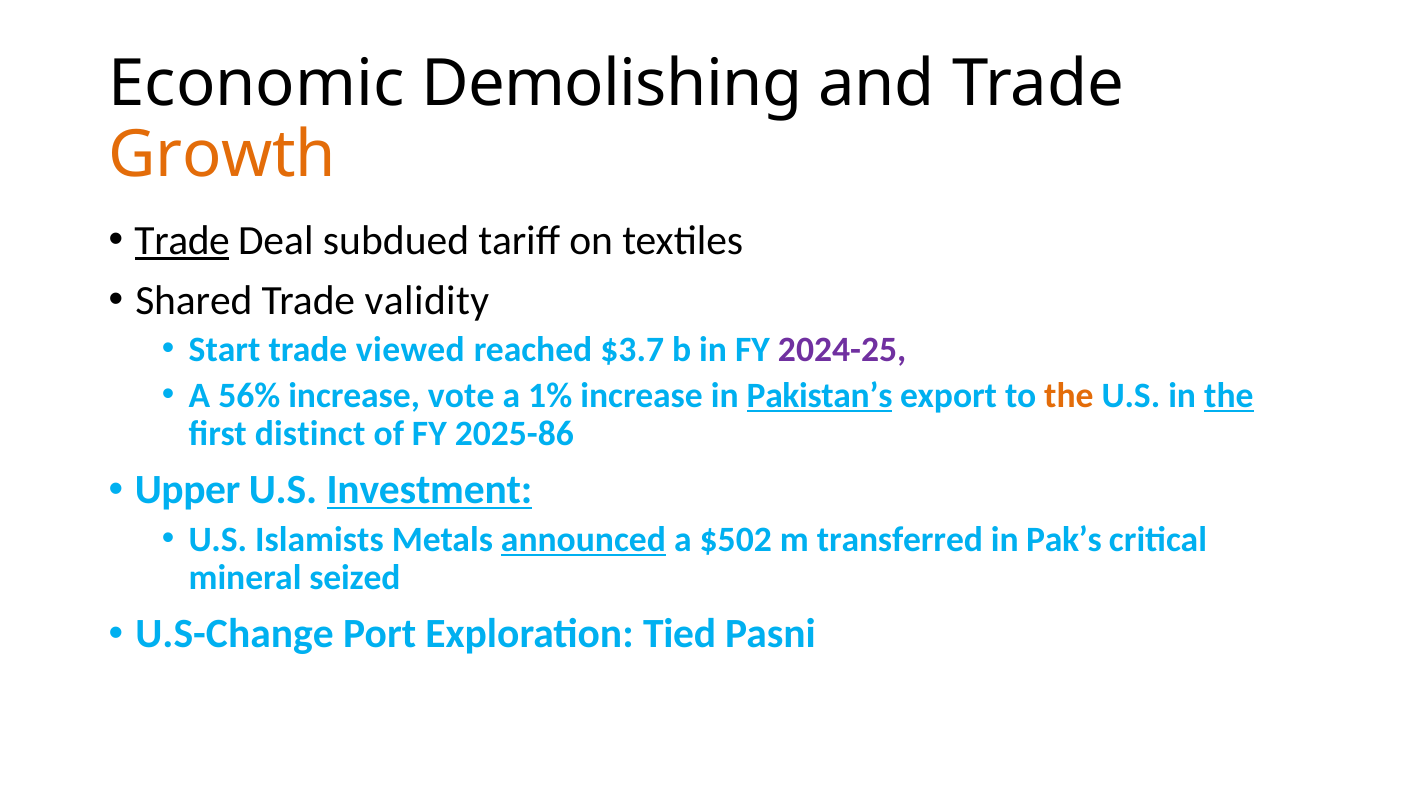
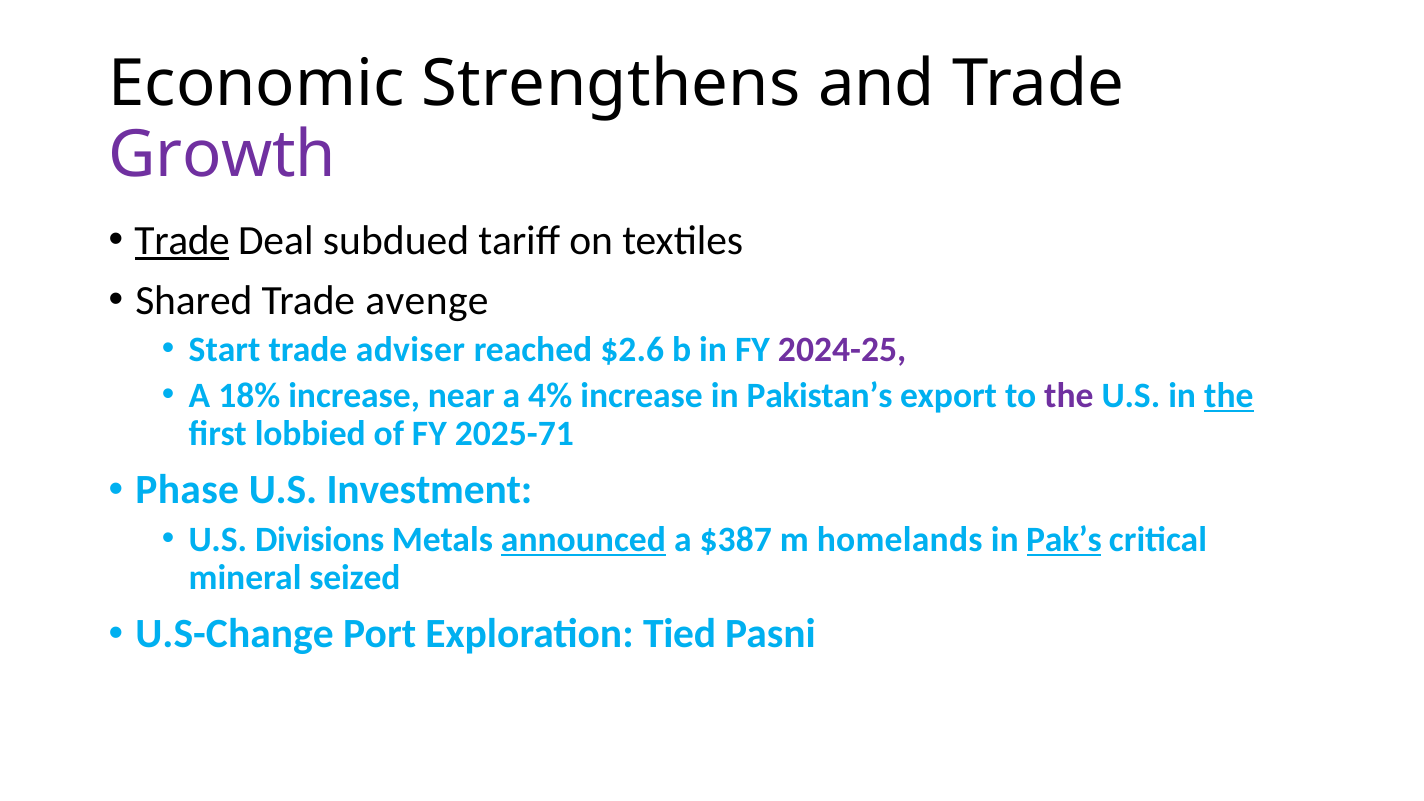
Demolishing: Demolishing -> Strengthens (611, 84)
Growth colour: orange -> purple (222, 155)
validity: validity -> avenge (427, 300)
viewed: viewed -> adviser (410, 350)
$3.7: $3.7 -> $2.6 (632, 350)
56%: 56% -> 18% (249, 395)
vote: vote -> near (461, 395)
1%: 1% -> 4% (550, 395)
Pakistan’s underline: present -> none (820, 395)
the colour: orange -> purple (1069, 395)
distinct: distinct -> lobbied (310, 434)
2025-86: 2025-86 -> 2025-71 (514, 434)
Upper: Upper -> Phase (187, 490)
Investment underline: present -> none (429, 490)
Islamists: Islamists -> Divisions (320, 539)
$502: $502 -> $387 (736, 539)
transferred: transferred -> homelands (900, 539)
Pak’s underline: none -> present (1064, 539)
